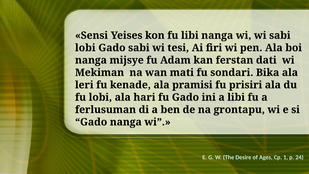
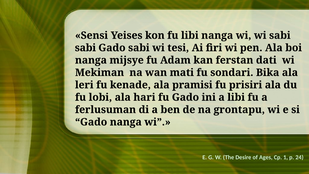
lobi: lobi -> sabi (85, 48)
